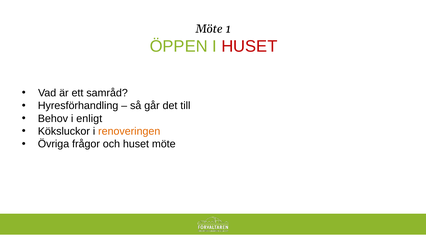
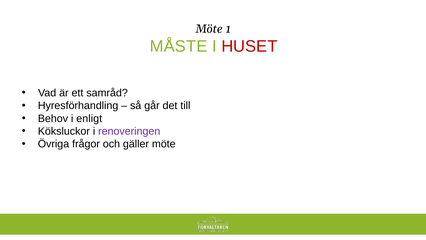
ÖPPEN: ÖPPEN -> MÅSTE (179, 46)
renoveringen colour: orange -> purple (129, 131)
och huset: huset -> gäller (136, 144)
